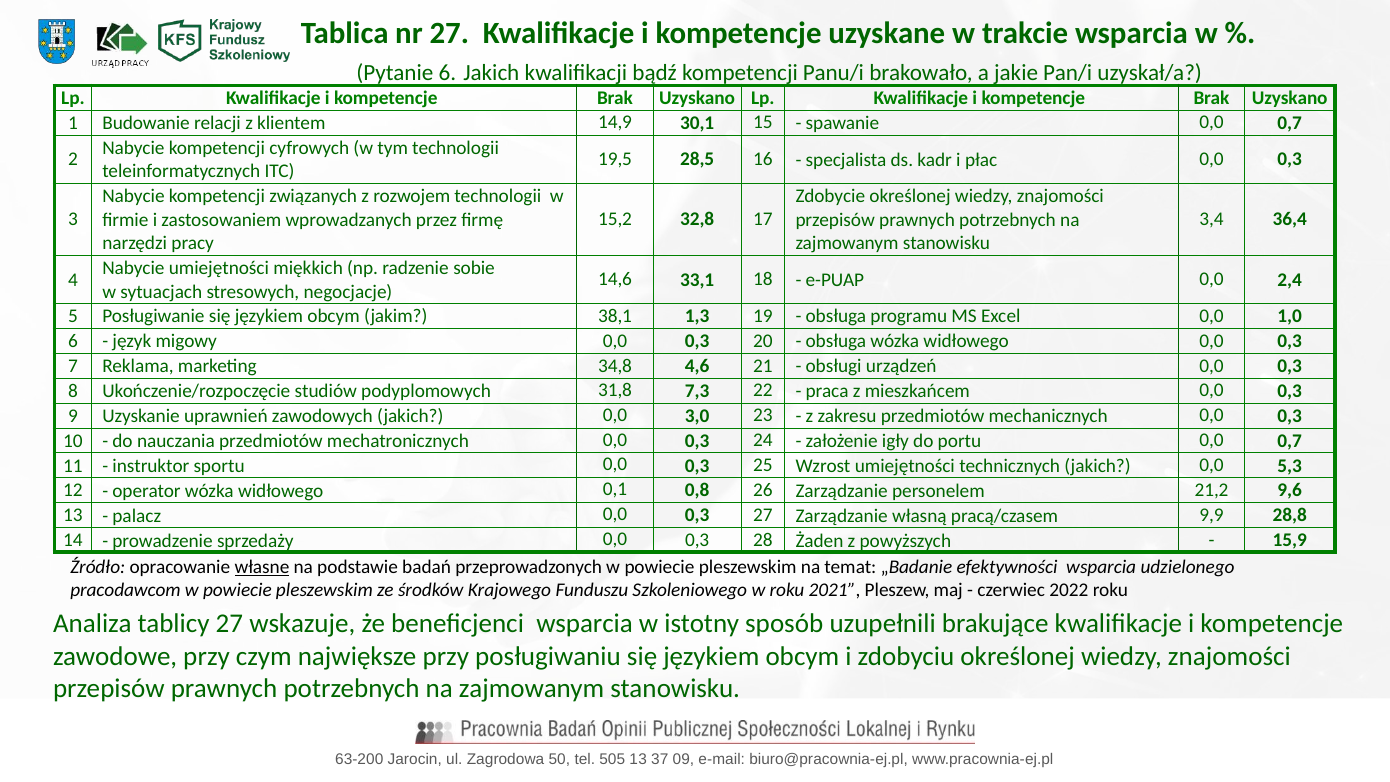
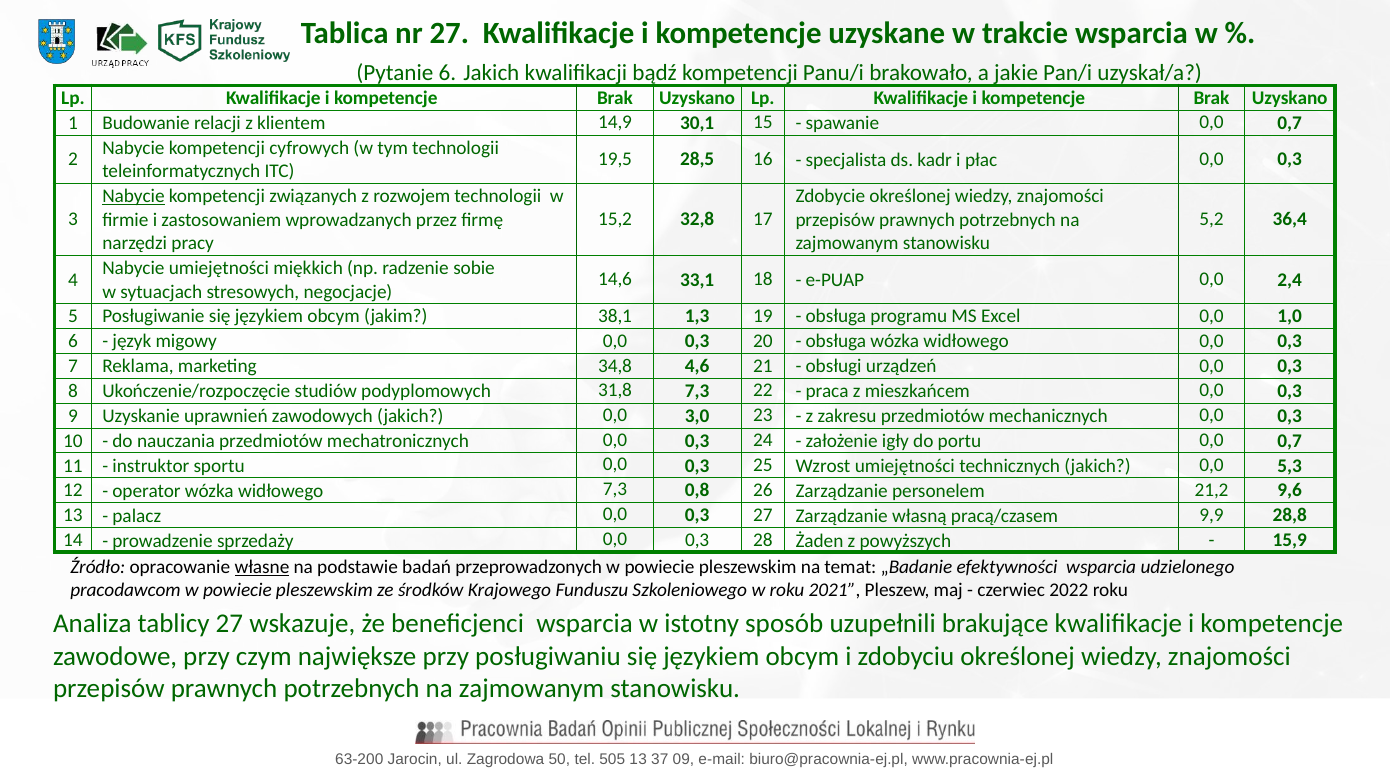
Nabycie underline: none -> present (133, 196)
3,4: 3,4 -> 5,2 (1212, 219)
widłowego 0,1: 0,1 -> 7,3 (615, 489)
